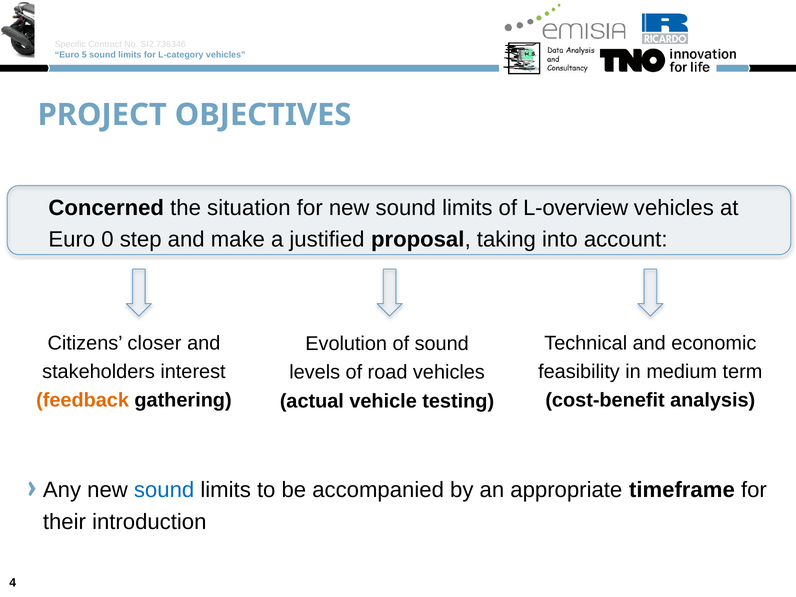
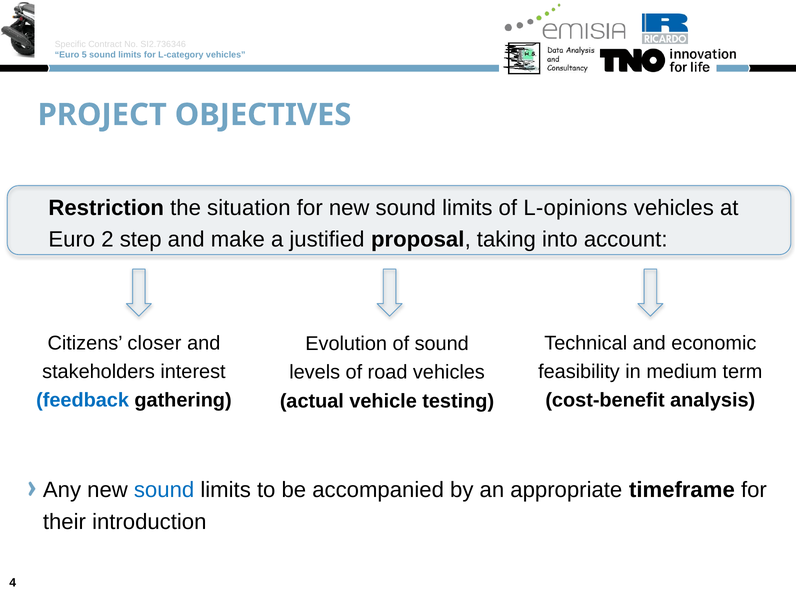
Concerned: Concerned -> Restriction (106, 208)
L-overview: L-overview -> L-opinions (575, 208)
0: 0 -> 2 (107, 240)
feedback colour: orange -> blue (83, 400)
